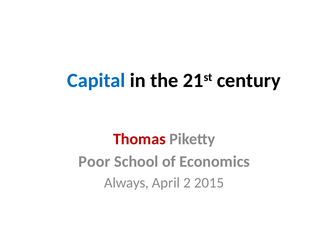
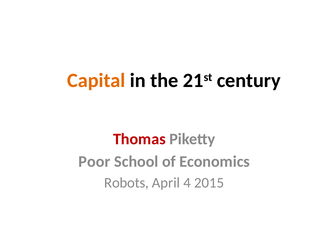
Capital colour: blue -> orange (96, 80)
Always: Always -> Robots (127, 183)
2: 2 -> 4 (187, 183)
